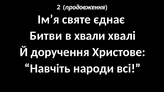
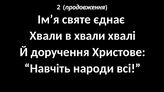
Битви: Битви -> Хвали (46, 36)
